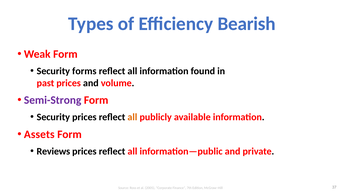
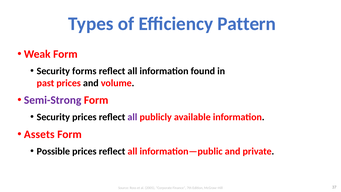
Bearish: Bearish -> Pattern (247, 24)
all colour: orange -> purple (132, 117)
Reviews: Reviews -> Possible (53, 151)
